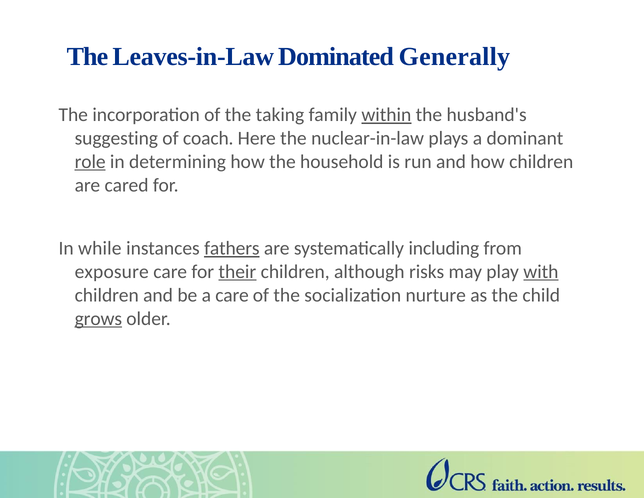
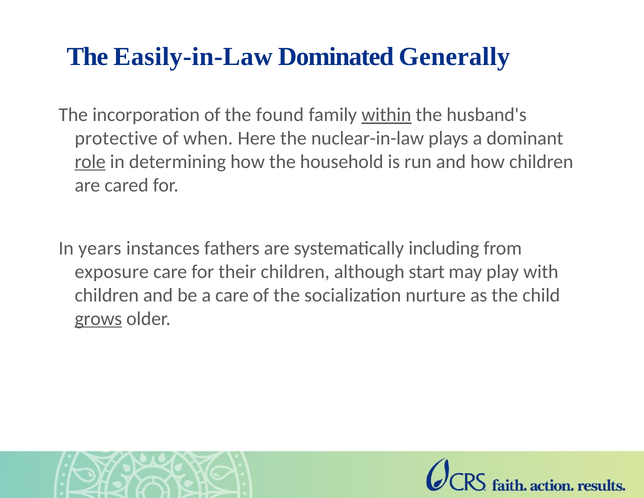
Leaves-in-Law: Leaves-in-Law -> Easily-in-Law (193, 57)
taking: taking -> found (280, 115)
suggesting: suggesting -> protective (116, 138)
coach: coach -> when (208, 138)
while: while -> years (100, 248)
fathers underline: present -> none (232, 248)
their underline: present -> none (237, 272)
risks: risks -> start (427, 272)
with underline: present -> none (541, 272)
